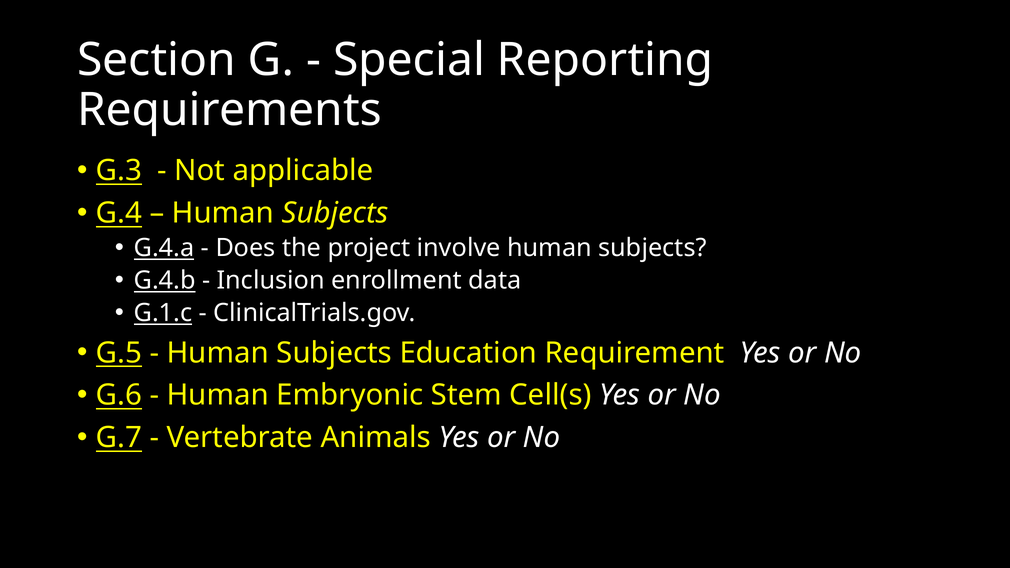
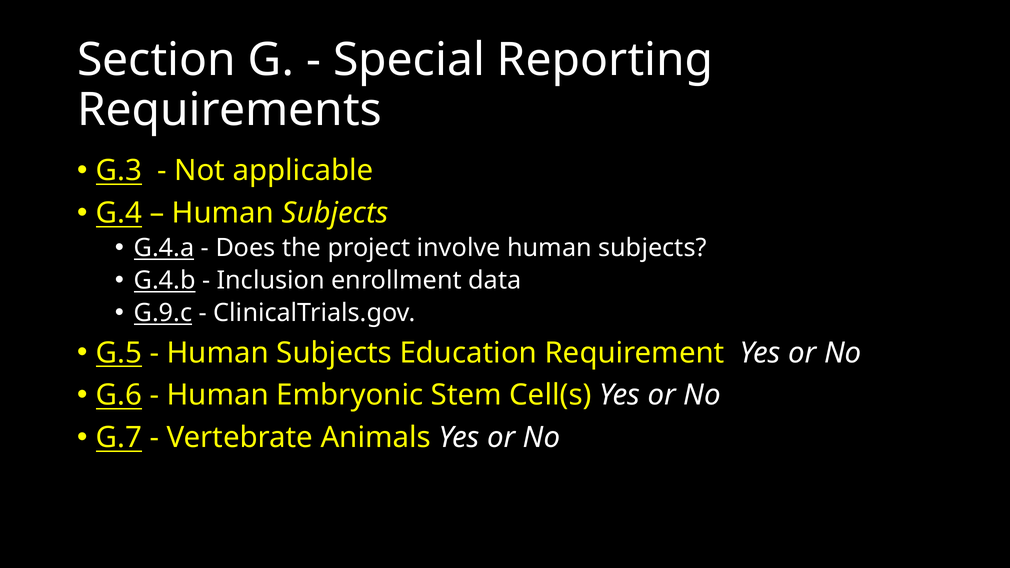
G.1.c: G.1.c -> G.9.c (163, 313)
